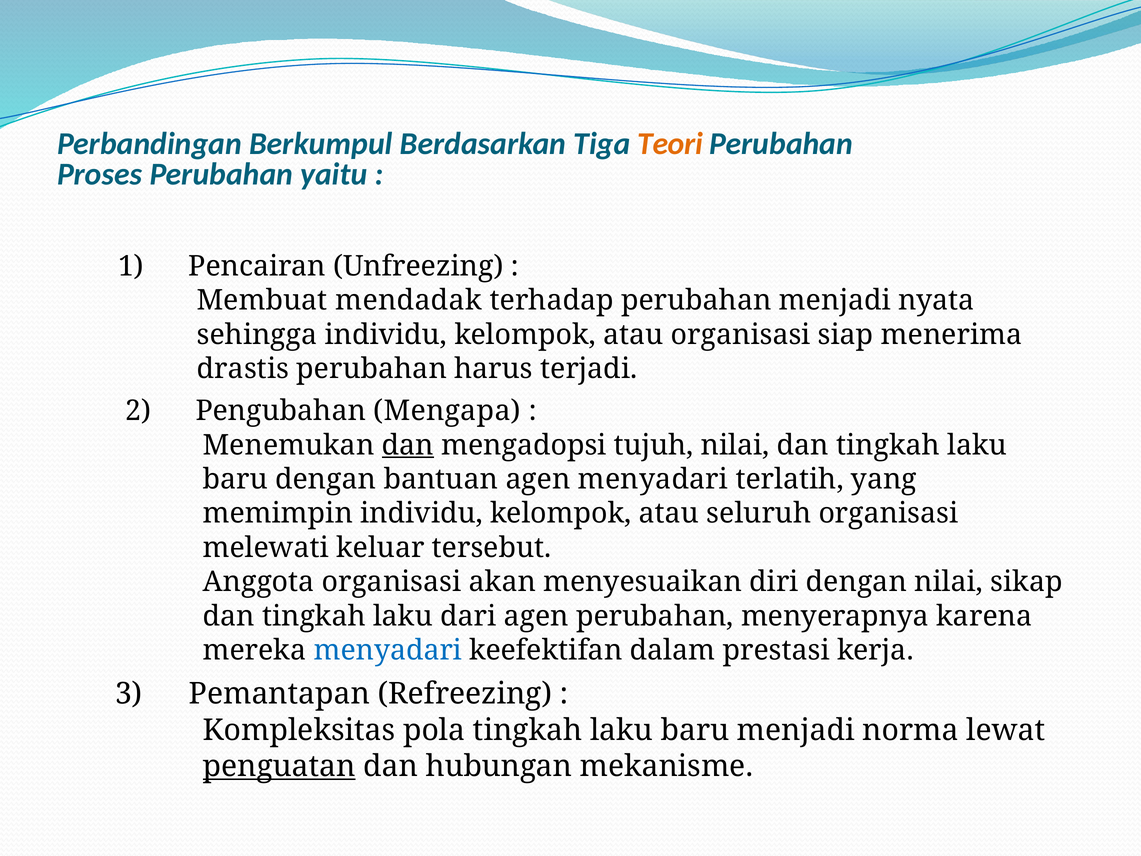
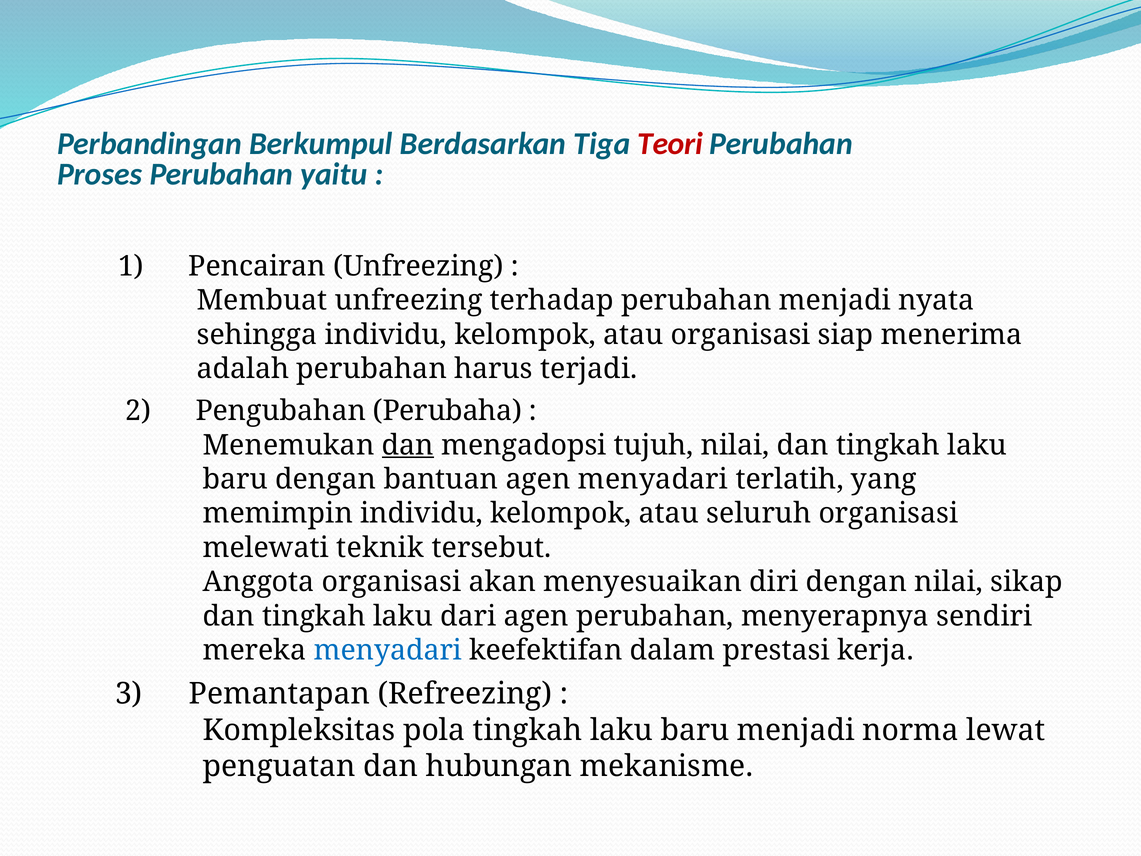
Teori colour: orange -> red (670, 144)
Membuat mendadak: mendadak -> unfreezing (409, 300)
drastis: drastis -> adalah (243, 369)
Mengapa: Mengapa -> Perubaha (447, 411)
keluar: keluar -> teknik (380, 548)
karena: karena -> sendiri (984, 616)
penguatan underline: present -> none (279, 766)
